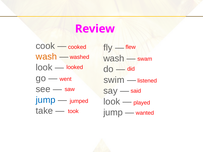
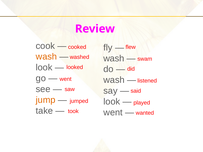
swim: swim -> wash (114, 80)
jump colour: blue -> orange (46, 100)
jump: jump -> went (113, 113)
